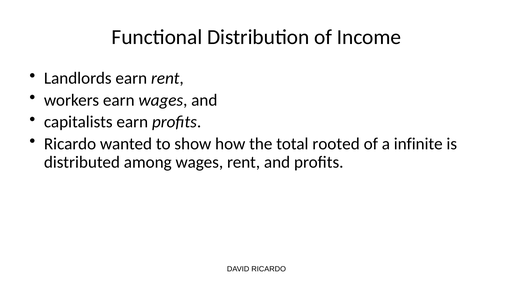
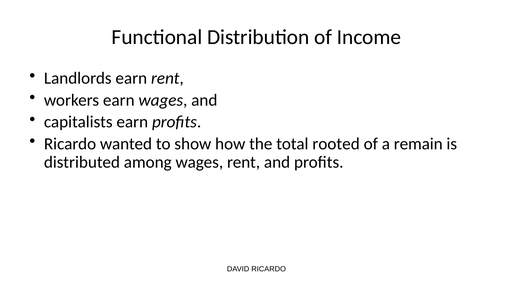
infinite: infinite -> remain (418, 144)
